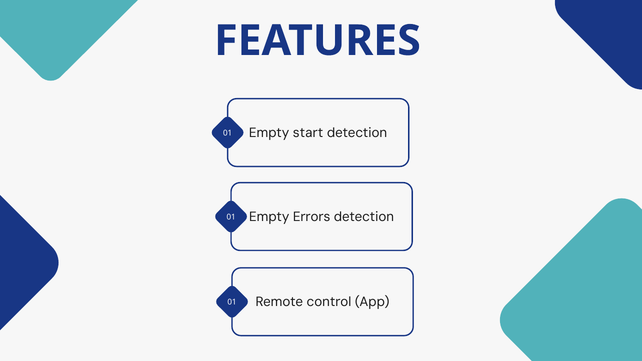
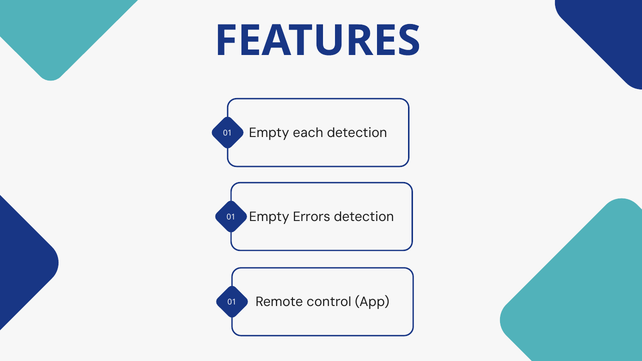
start: start -> each (308, 133)
